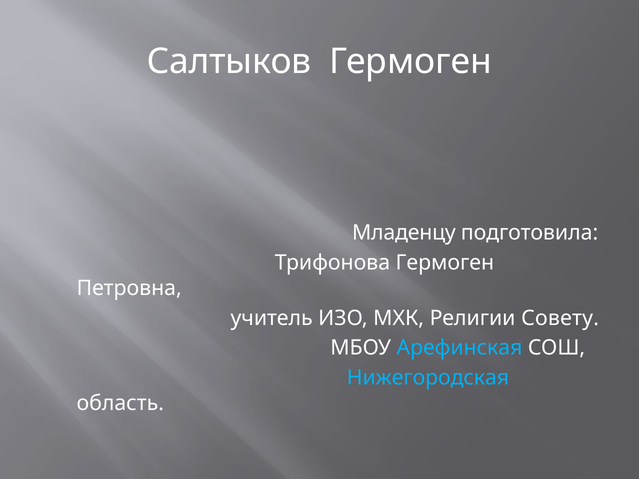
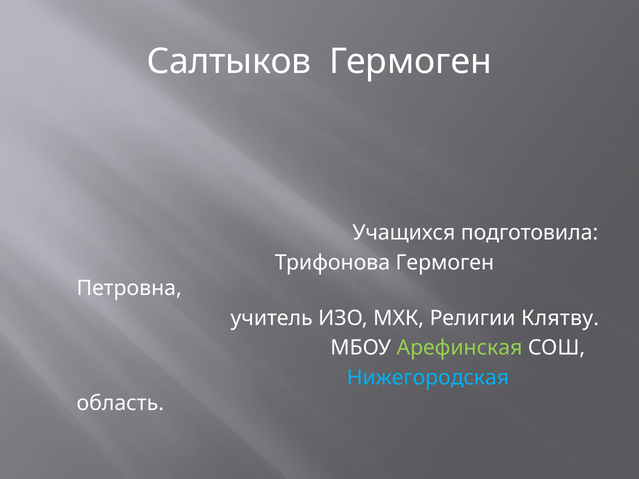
Младенцу: Младенцу -> Учащихся (404, 233)
Совету: Совету -> Клятву (560, 318)
Арефинская colour: light blue -> light green (460, 348)
